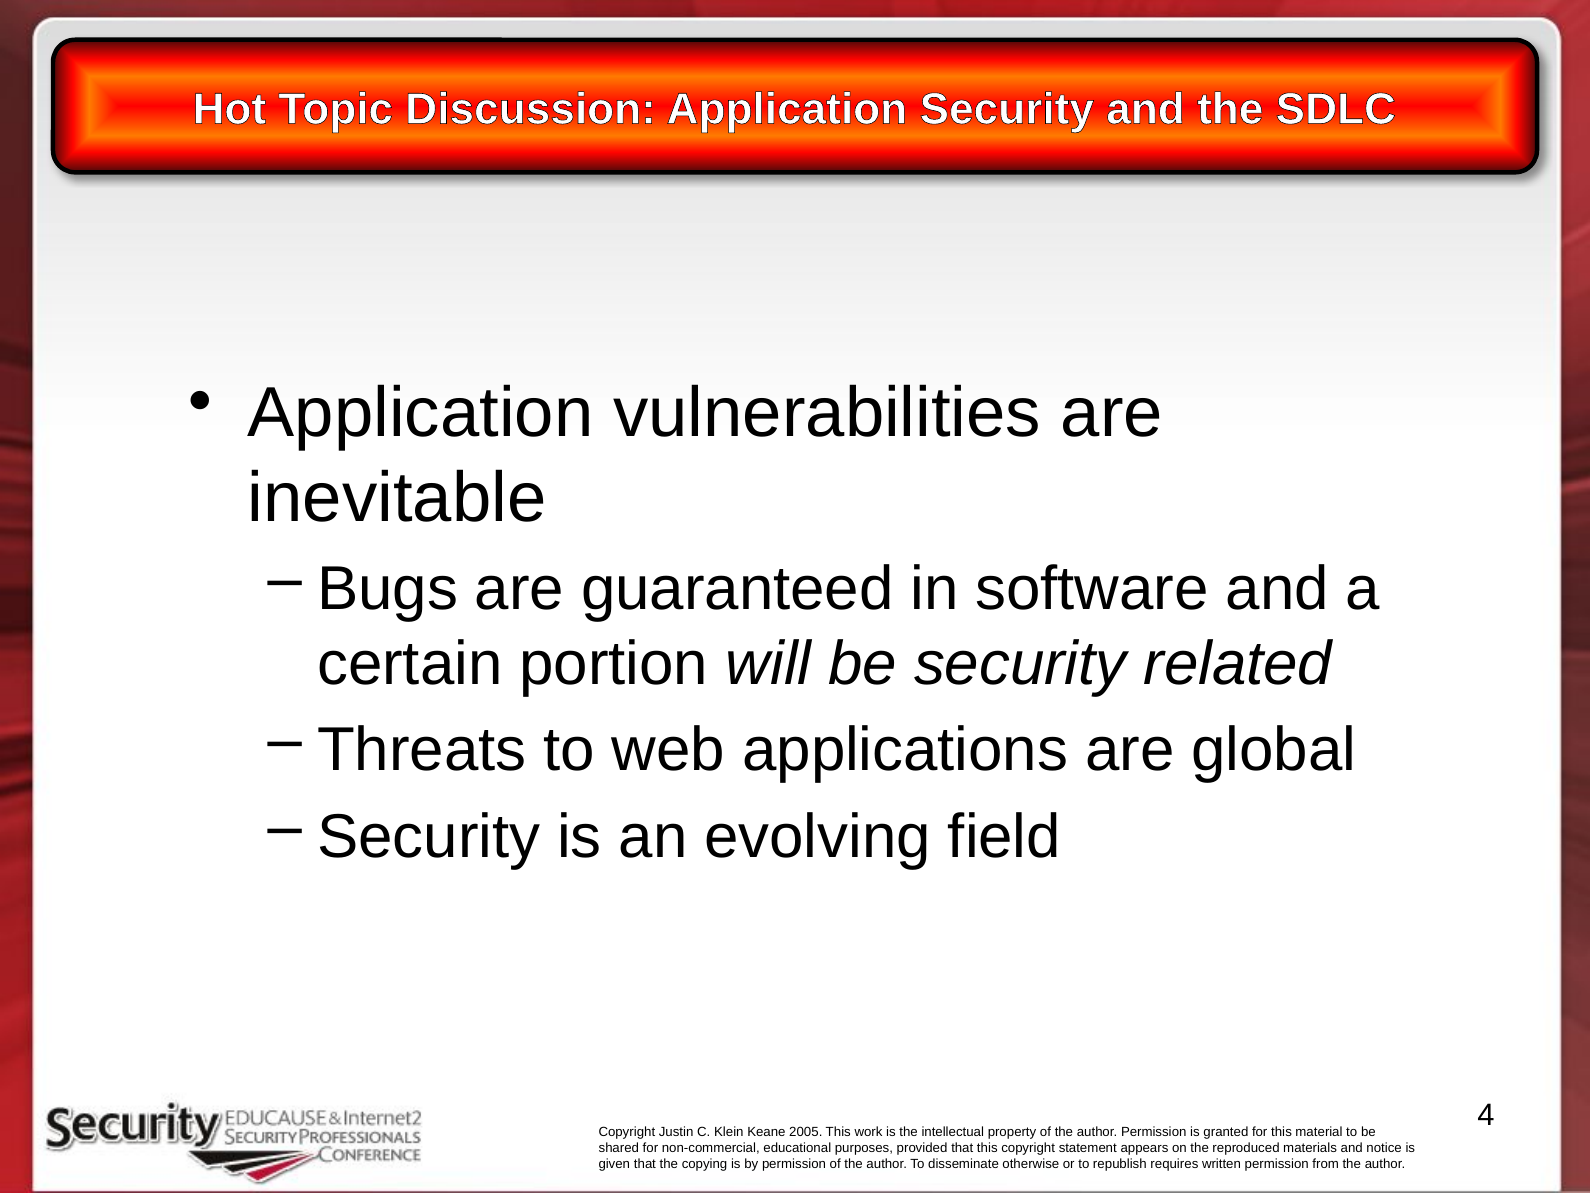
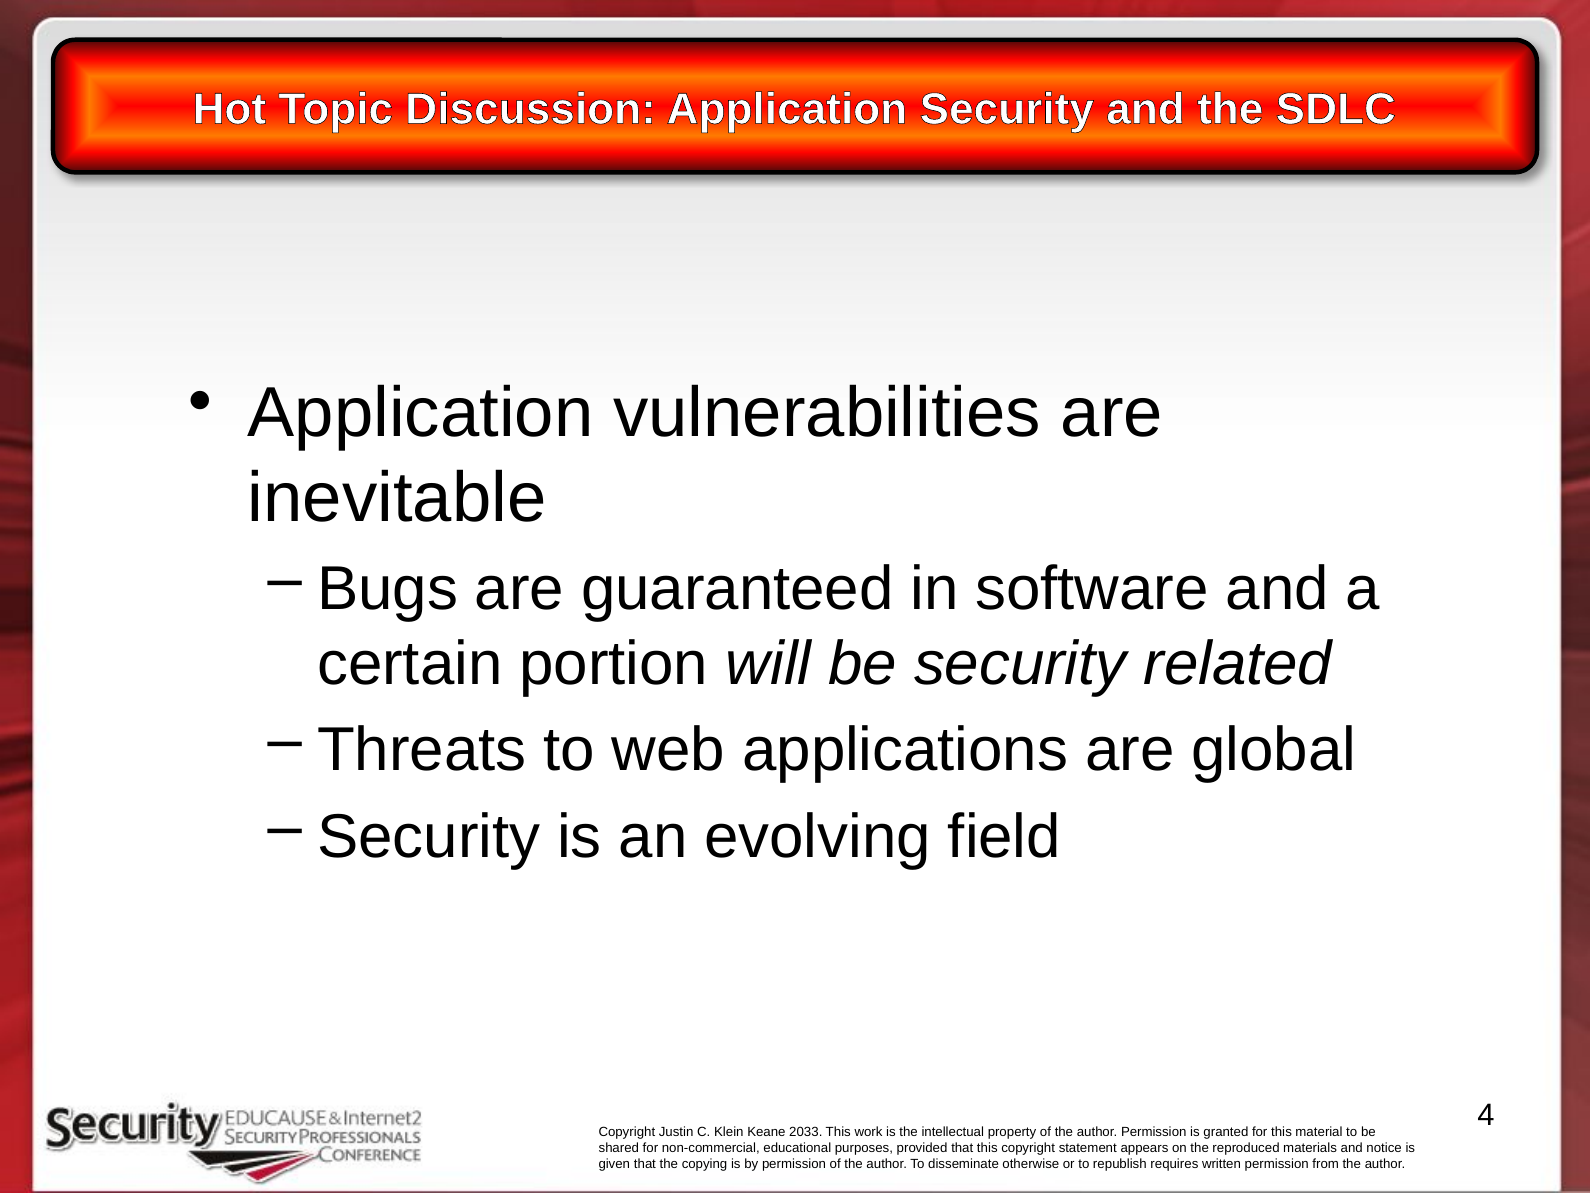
2005: 2005 -> 2033 (806, 1132)
